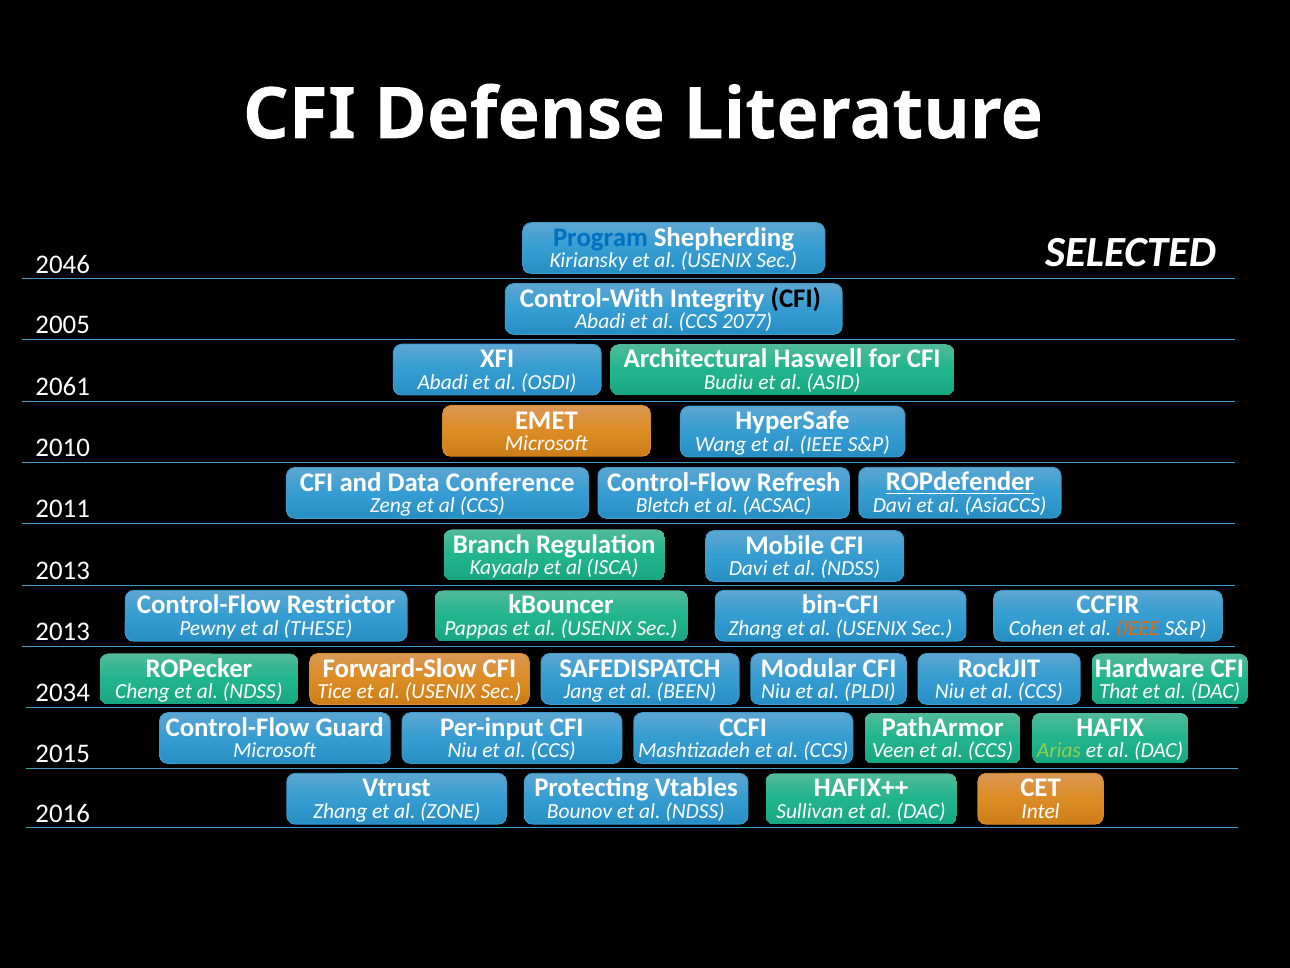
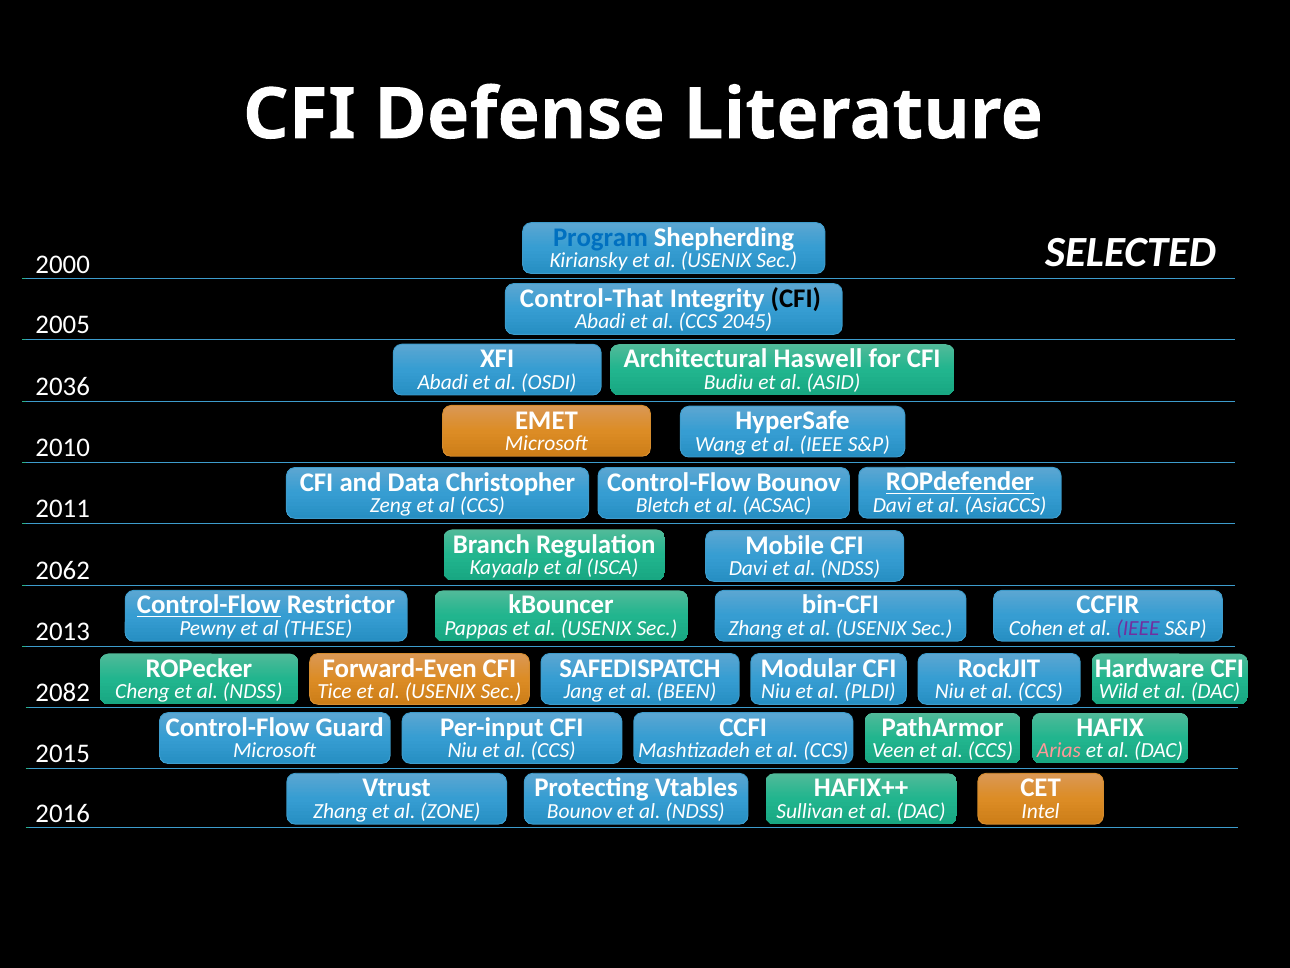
2046: 2046 -> 2000 (63, 264)
Control-With: Control-With -> Control-That (592, 298)
2077: 2077 -> 2045 (747, 321)
2061: 2061 -> 2036 (63, 386)
Conference: Conference -> Christopher (510, 482)
Control-Flow Refresh: Refresh -> Bounov (799, 482)
2013: 2013 -> 2062 (63, 570)
Control-Flow underline: none -> present (209, 605)
IEEE colour: orange -> purple (1138, 628)
Forward-Slow: Forward-Slow -> Forward-Even (400, 668)
2034: 2034 -> 2082 (63, 692)
That: That -> Wild (1119, 691)
Arias colour: light green -> pink (1059, 750)
